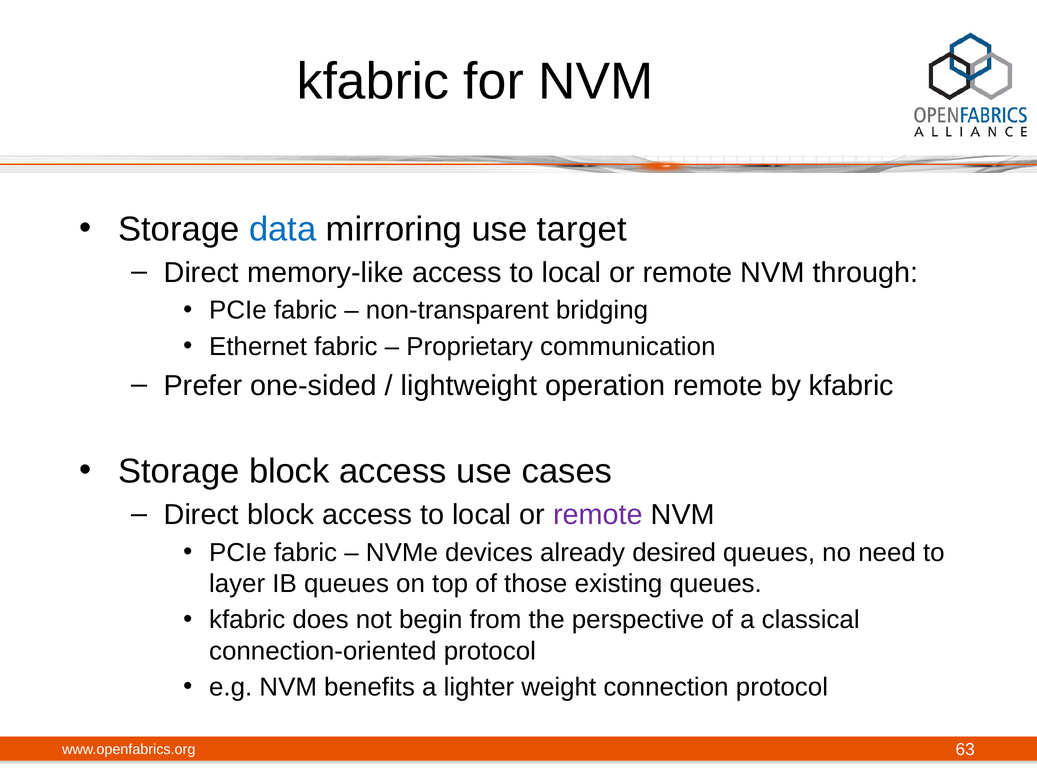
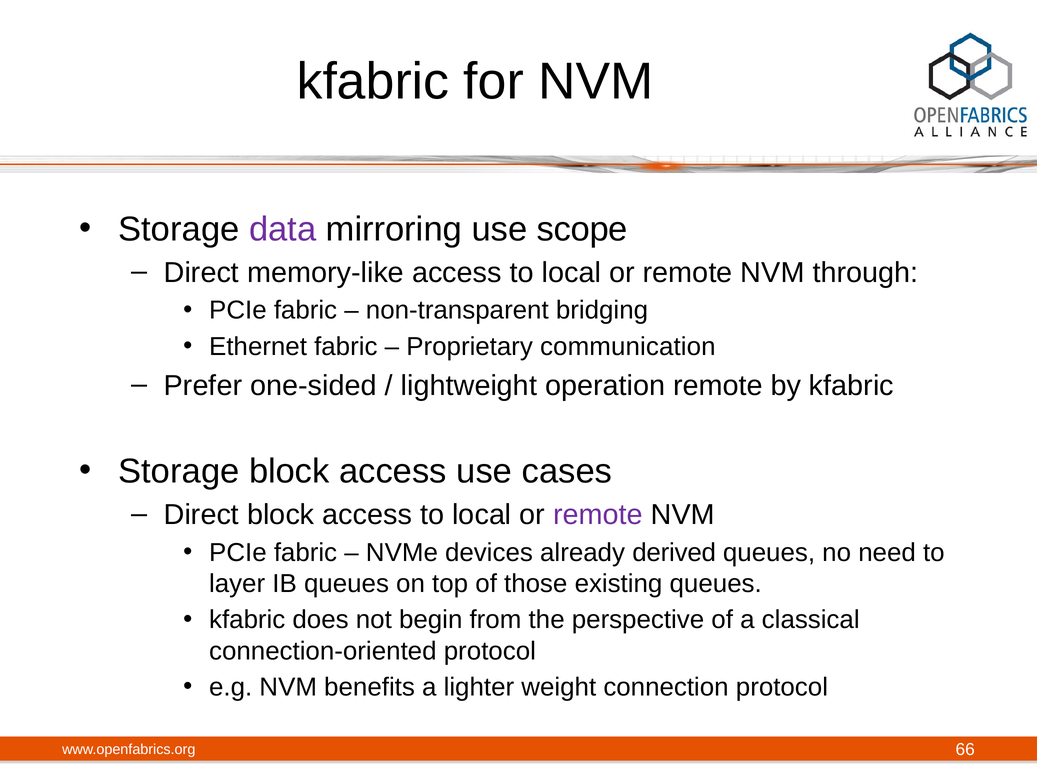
data colour: blue -> purple (283, 229)
target: target -> scope (582, 229)
desired: desired -> derived (674, 552)
63: 63 -> 66 (965, 750)
